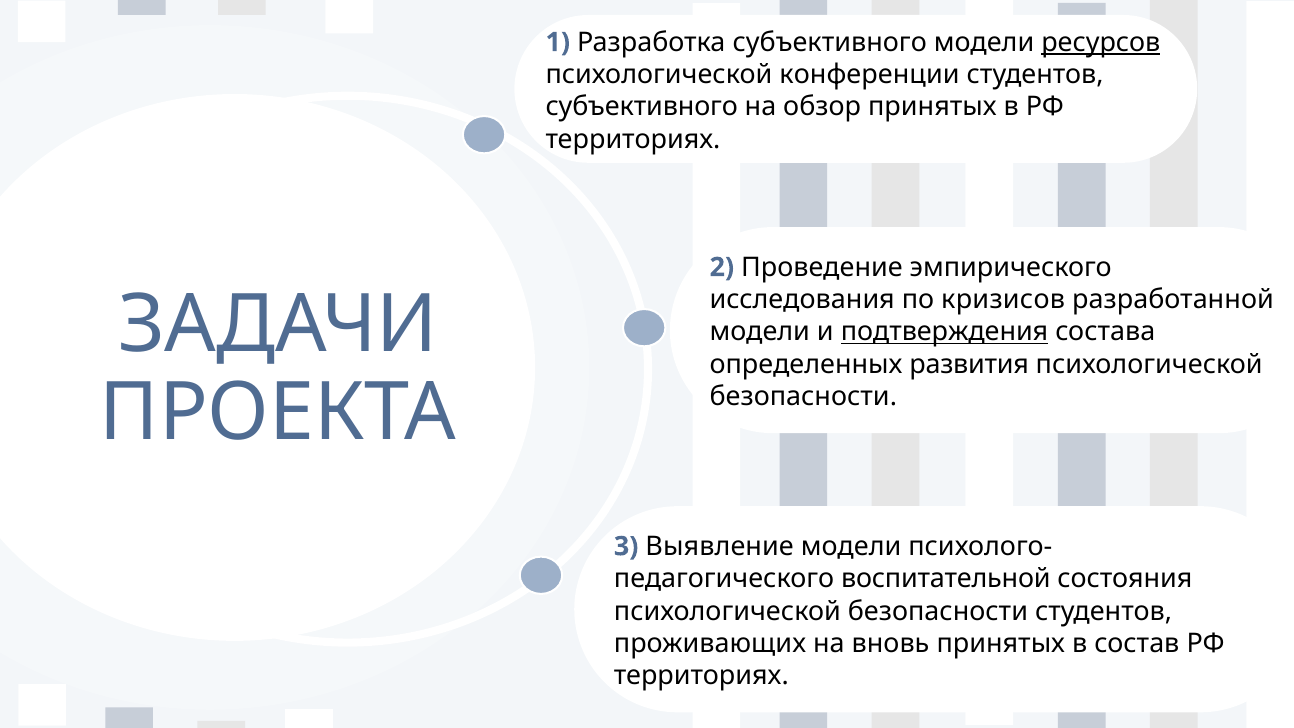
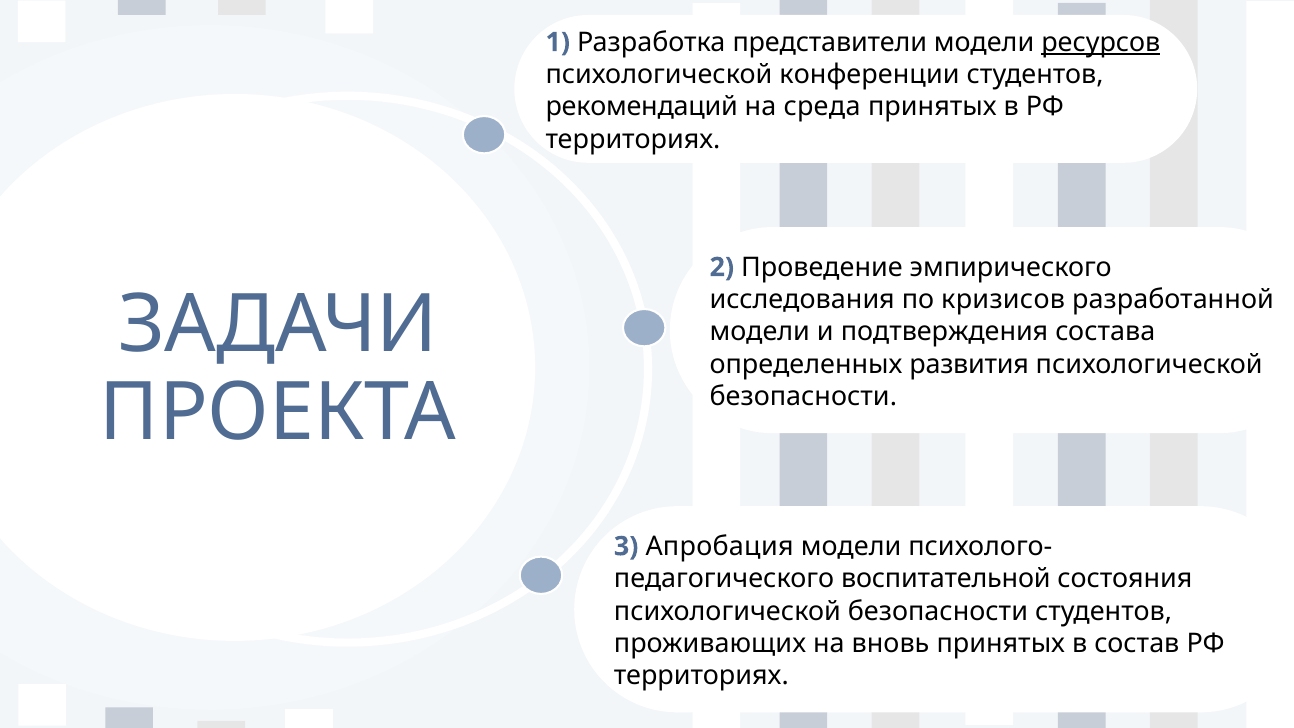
Разработка субъективного: субъективного -> представители (830, 42)
субъективного: субъективного -> рекомендаций (642, 107)
обзор: обзор -> среда (822, 107)
подтверждения underline: present -> none (945, 332)
Выявление: Выявление -> Апробация (720, 546)
